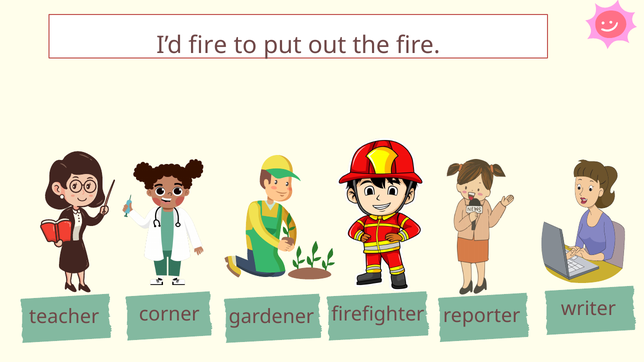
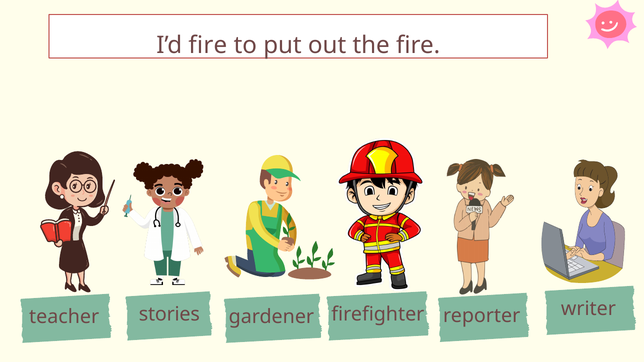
corner: corner -> stories (169, 315)
